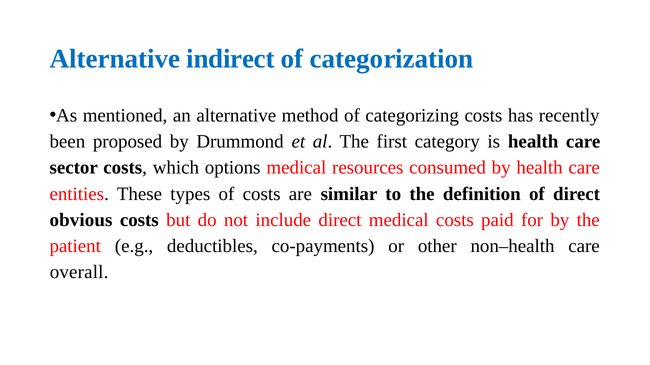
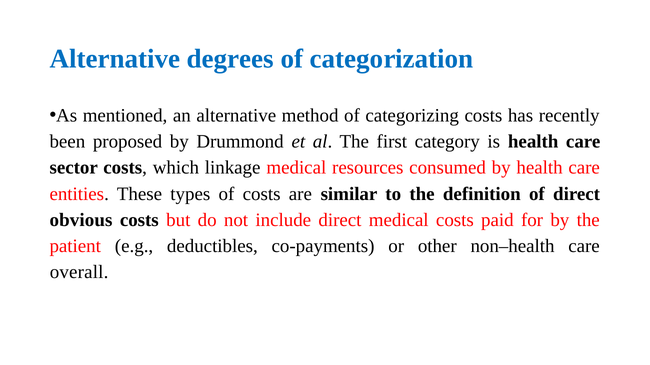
indirect: indirect -> degrees (230, 59)
options: options -> linkage (233, 168)
